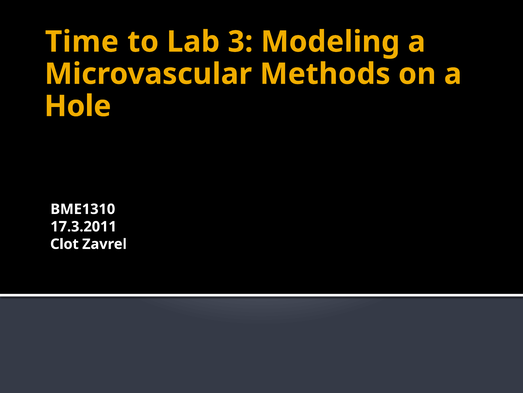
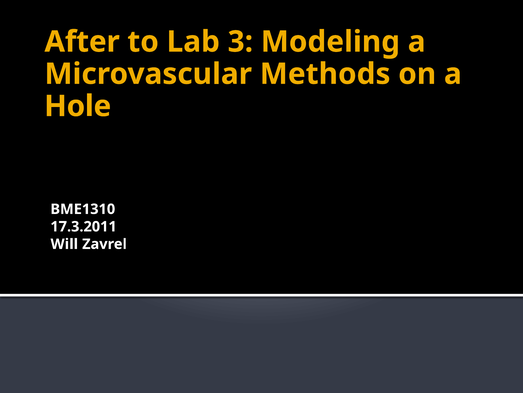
Time: Time -> After (82, 42)
Clot: Clot -> Will (64, 244)
